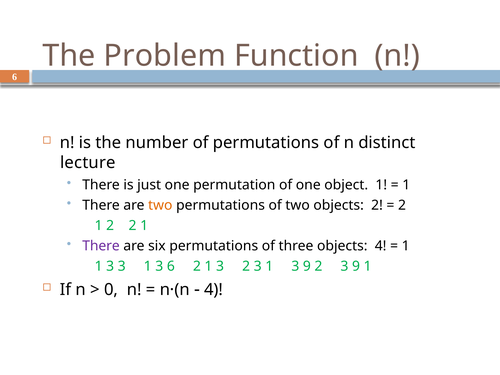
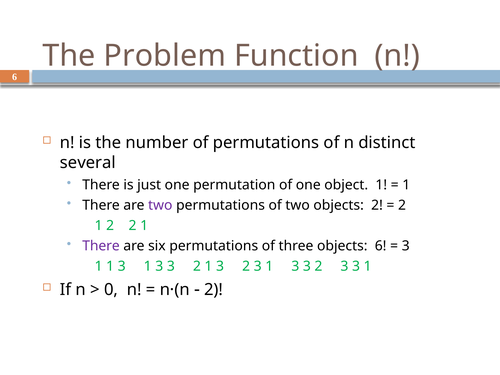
lecture: lecture -> several (88, 163)
two colour: orange -> purple (160, 205)
objects 4: 4 -> 6 (381, 246)
1: 1 -> 3 (406, 246)
3: 3 -> 1 (110, 266)
6: 6 -> 3 (171, 266)
9: 9 -> 3 (307, 266)
2 3 9: 9 -> 3 (356, 266)
4: 4 -> 2 (214, 290)
